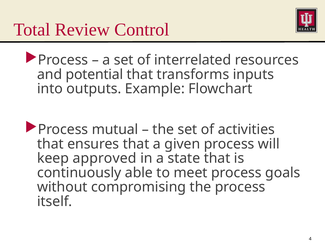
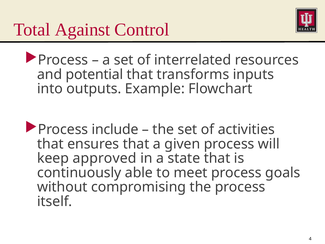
Review: Review -> Against (82, 30)
mutual: mutual -> include (115, 129)
